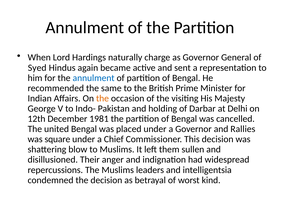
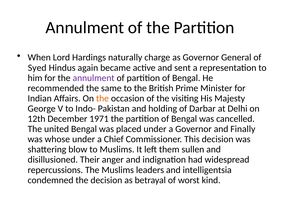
annulment colour: blue -> purple (94, 78)
1981: 1981 -> 1971 (99, 119)
Rallies: Rallies -> Finally (243, 129)
square: square -> whose (57, 139)
